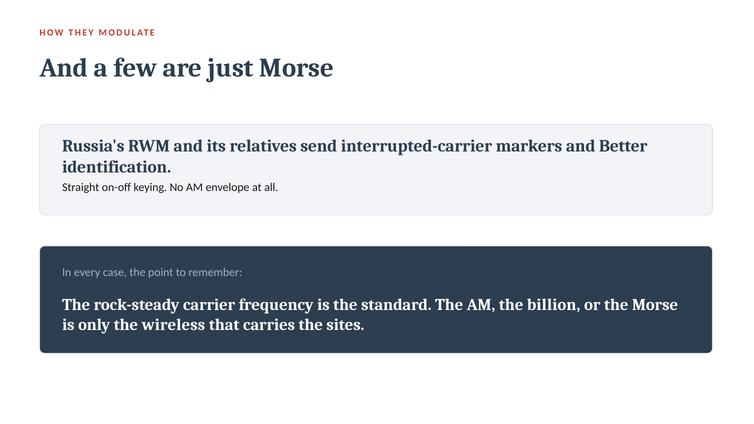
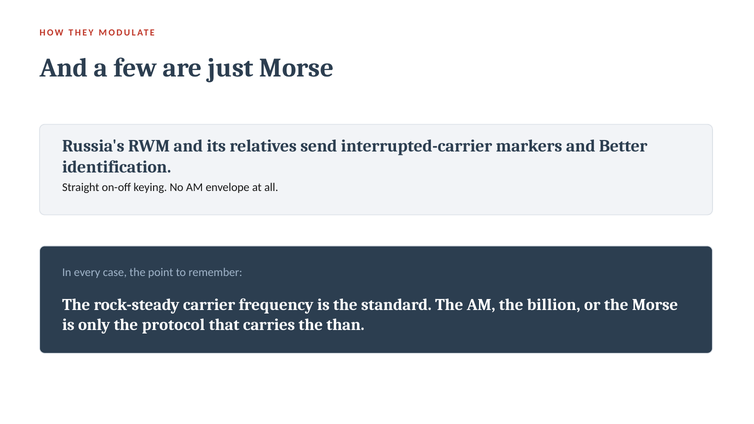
wireless: wireless -> protocol (173, 325)
sites: sites -> than (345, 325)
